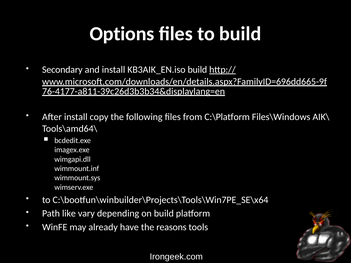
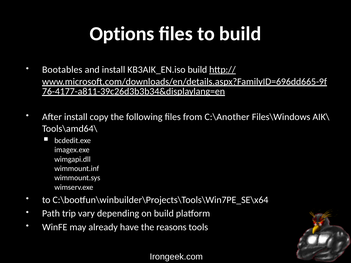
Secondary: Secondary -> Bootables (62, 70)
C:\Platform: C:\Platform -> C:\Another (227, 117)
like: like -> trip (69, 214)
